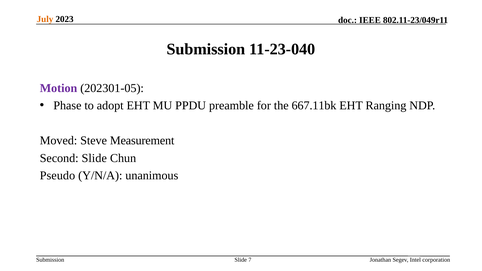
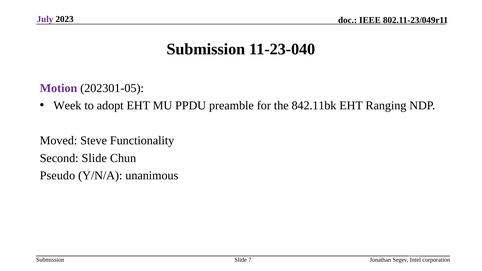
July colour: orange -> purple (45, 19)
Phase: Phase -> Week (67, 106)
667.11bk: 667.11bk -> 842.11bk (314, 106)
Measurement: Measurement -> Functionality (142, 141)
